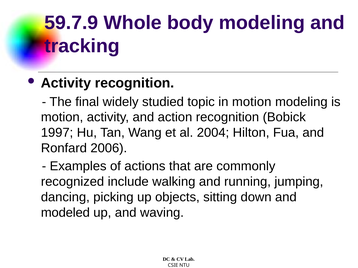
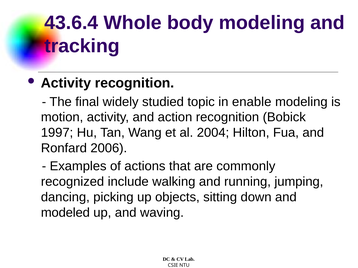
59.7.9: 59.7.9 -> 43.6.4 (71, 23)
in motion: motion -> enable (252, 102)
